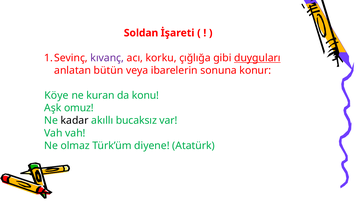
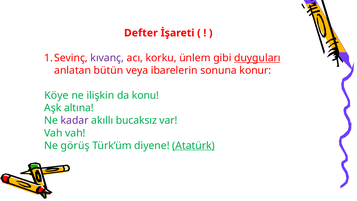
Soldan: Soldan -> Defter (141, 33)
çığlığa: çığlığa -> ünlem (195, 58)
kuran: kuran -> ilişkin (100, 95)
omuz: omuz -> altına (79, 108)
kadar colour: black -> purple (75, 120)
olmaz: olmaz -> görüş (75, 145)
Atatürk underline: none -> present (194, 145)
